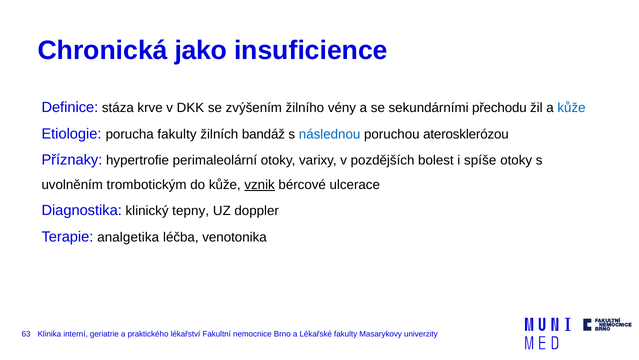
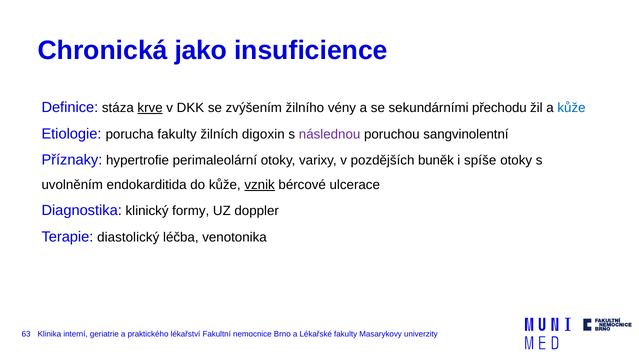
krve underline: none -> present (150, 108)
bandáž: bandáž -> digoxin (263, 134)
následnou colour: blue -> purple (330, 134)
aterosklerózou: aterosklerózou -> sangvinolentní (466, 134)
bolest: bolest -> buněk (436, 160)
trombotickým: trombotickým -> endokarditida (147, 185)
tepny: tepny -> formy (191, 211)
analgetika: analgetika -> diastolický (128, 237)
